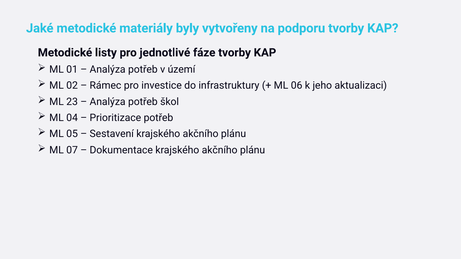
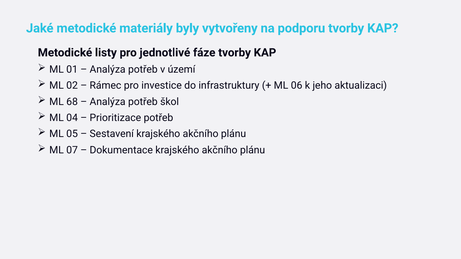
23: 23 -> 68 (72, 102)
